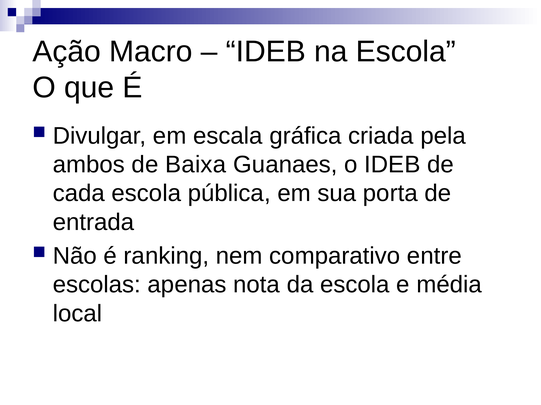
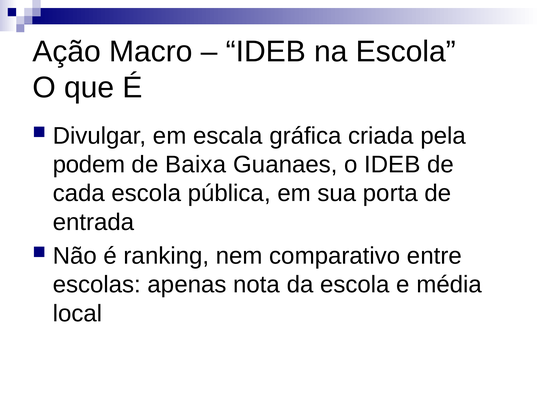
ambos: ambos -> podem (89, 165)
